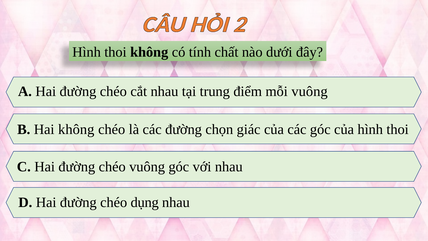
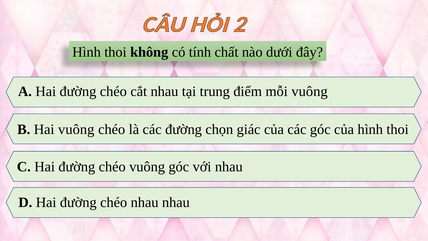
Hai không: không -> vuông (76, 129)
chéo dụng: dụng -> nhau (145, 202)
